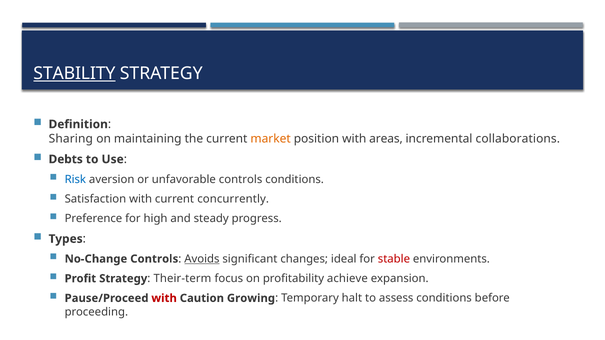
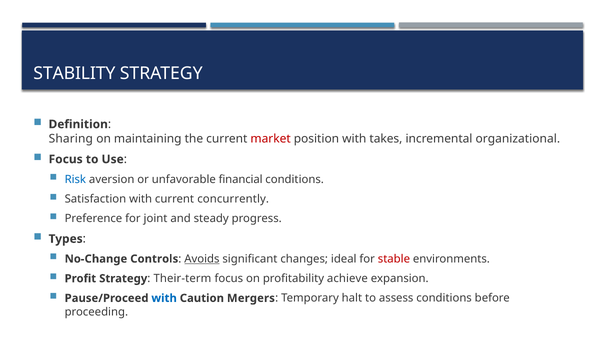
STABILITY underline: present -> none (74, 73)
market colour: orange -> red (271, 139)
areas: areas -> takes (386, 139)
collaborations: collaborations -> organizational (518, 139)
Debts: Debts -> Focus (66, 159)
unfavorable controls: controls -> financial (241, 179)
high: high -> joint (156, 219)
with colour: red -> blue (164, 298)
Growing: Growing -> Mergers (251, 298)
